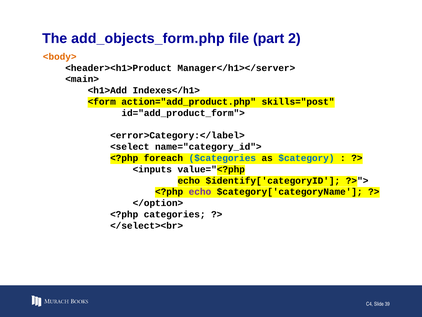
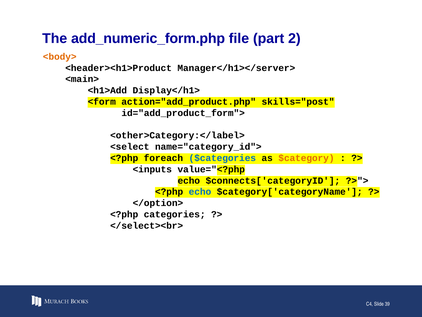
add_objects_form.php: add_objects_form.php -> add_numeric_form.php (148, 38)
Indexes</h1>: Indexes</h1> -> Display</h1> (166, 90)
<error>Category:</label>: <error>Category:</label> -> <other>Category:</label> (177, 135)
$category colour: blue -> orange (306, 158)
$identify['categoryID: $identify['categoryID -> $connects['categoryID (273, 180)
echo colour: purple -> blue (200, 192)
